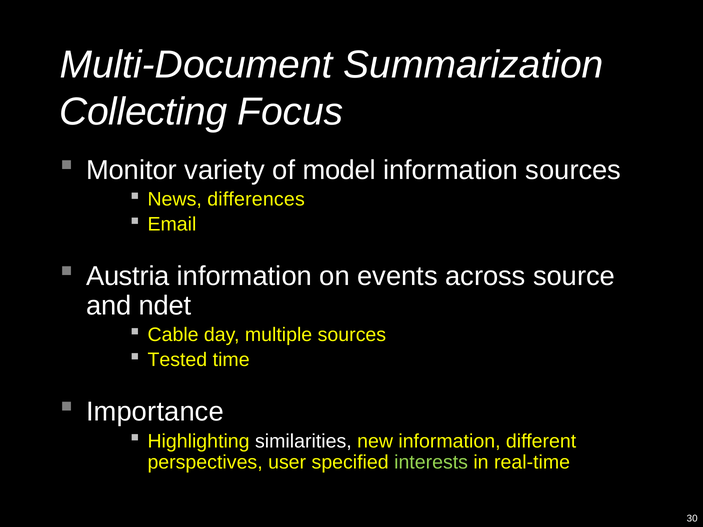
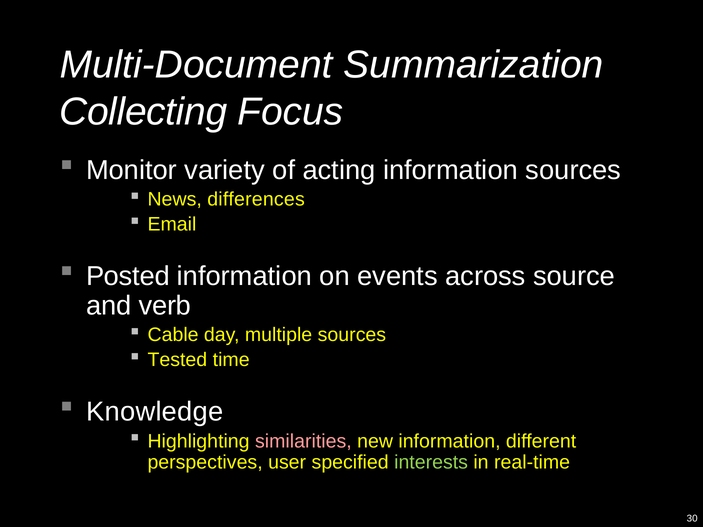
model: model -> acting (339, 170)
Austria: Austria -> Posted (128, 276)
ndet: ndet -> verb (165, 306)
Importance: Importance -> Knowledge (155, 412)
similarities colour: white -> pink (303, 441)
